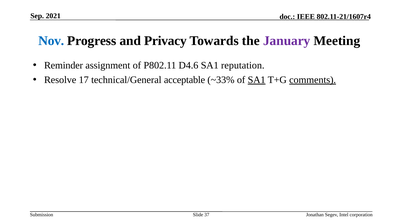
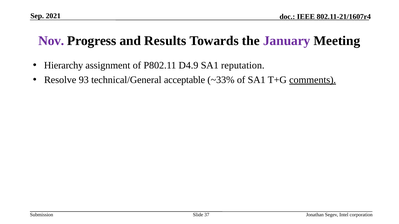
Nov colour: blue -> purple (51, 41)
Privacy: Privacy -> Results (165, 41)
Reminder: Reminder -> Hierarchy (64, 65)
D4.6: D4.6 -> D4.9 (188, 65)
17: 17 -> 93 (84, 80)
SA1 underline: present -> none (257, 80)
